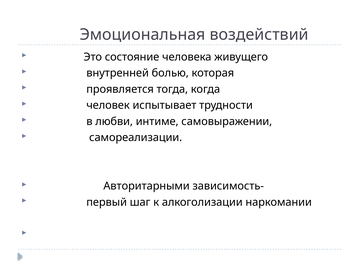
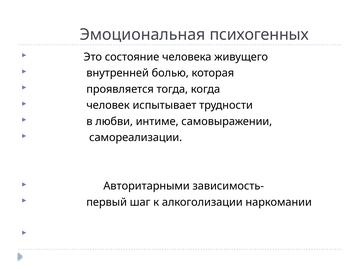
воздействий: воздействий -> психогенных (259, 35)
